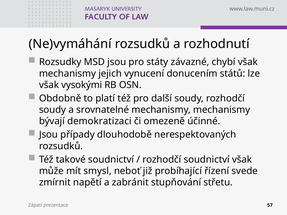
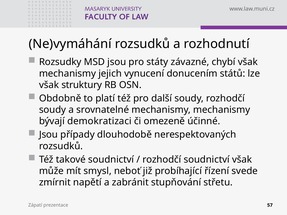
vysokými: vysokými -> struktury (82, 85)
